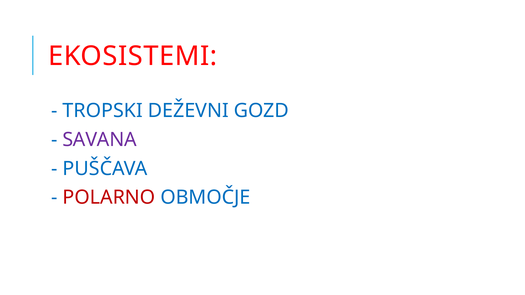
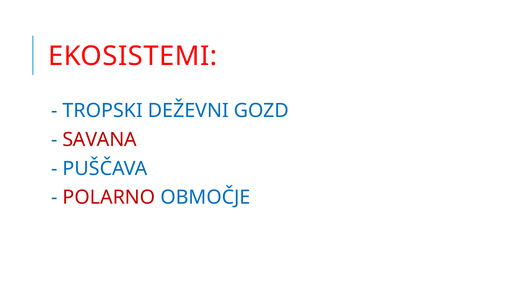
SAVANA colour: purple -> red (100, 140)
